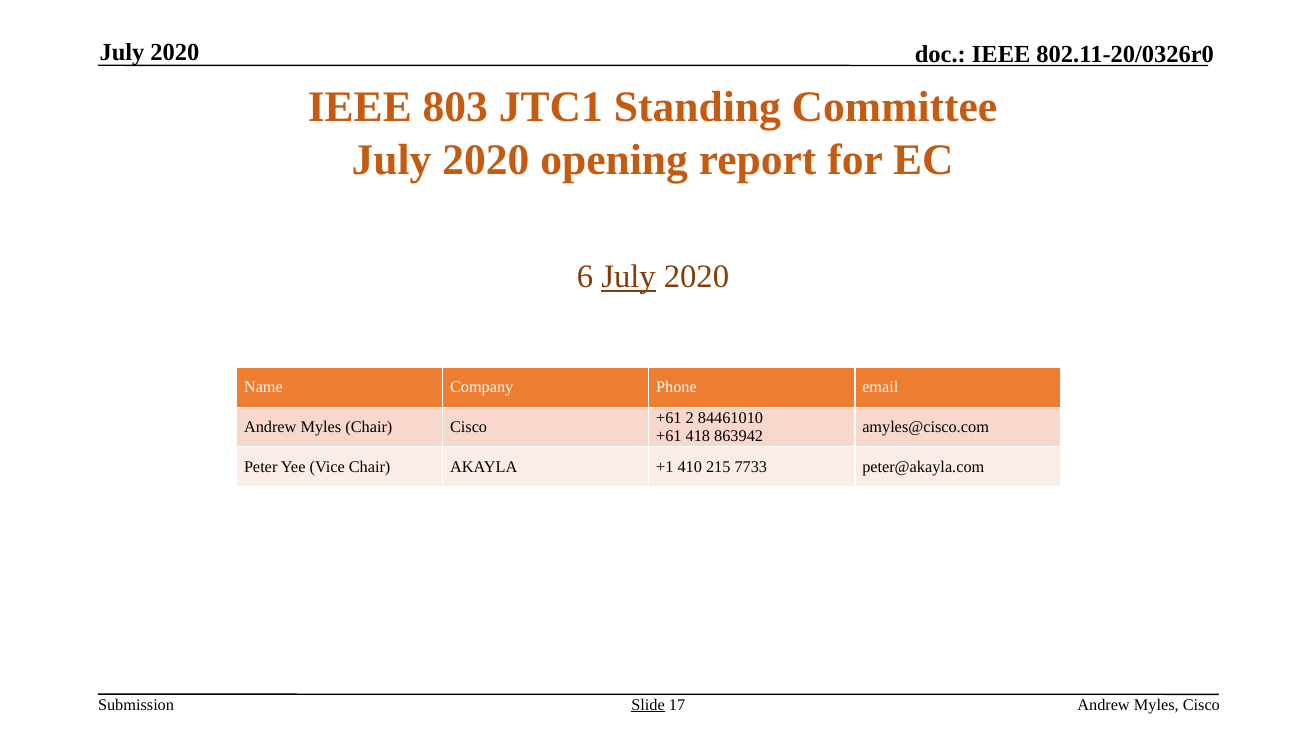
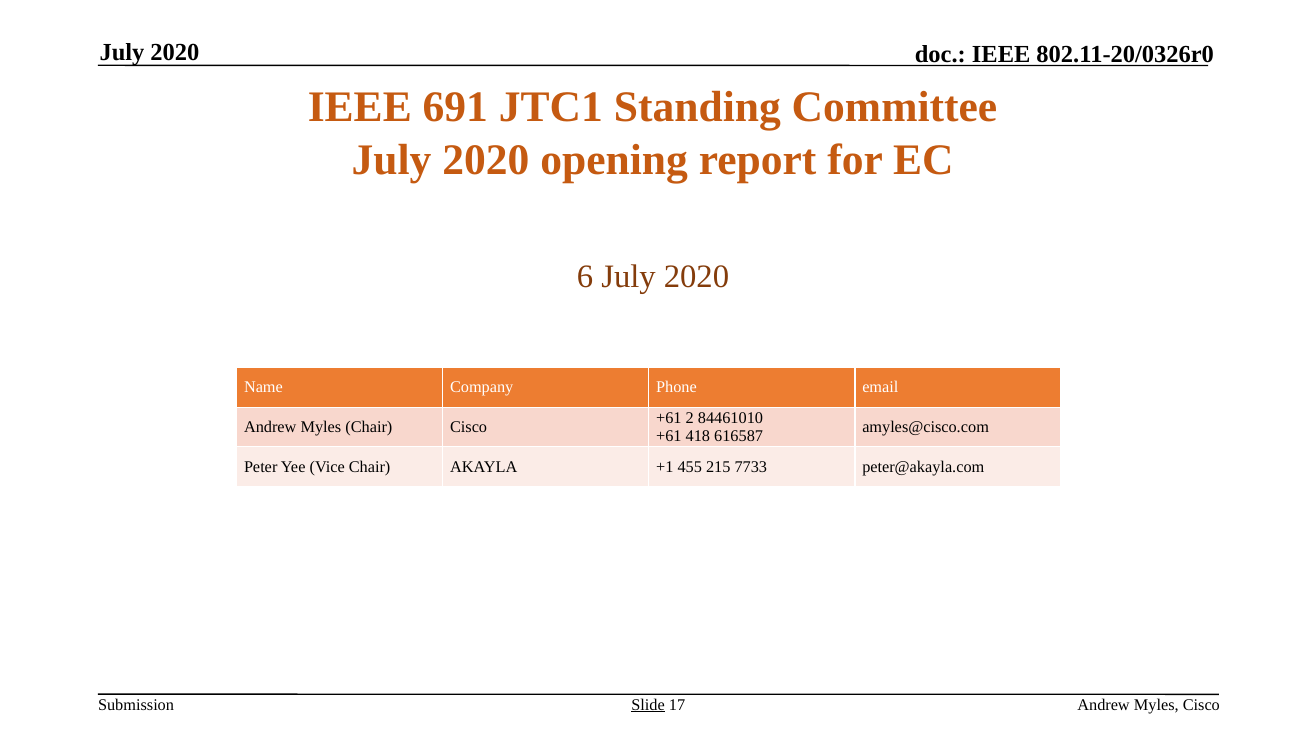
803: 803 -> 691 (455, 107)
July underline: present -> none (628, 276)
863942: 863942 -> 616587 (739, 436)
410: 410 -> 455 (690, 467)
